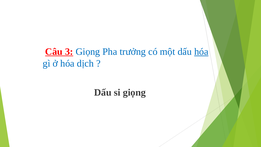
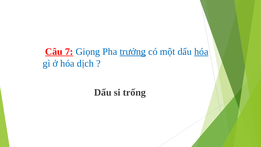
3: 3 -> 7 (69, 52)
trưởng underline: none -> present (133, 52)
si giọng: giọng -> trống (134, 92)
